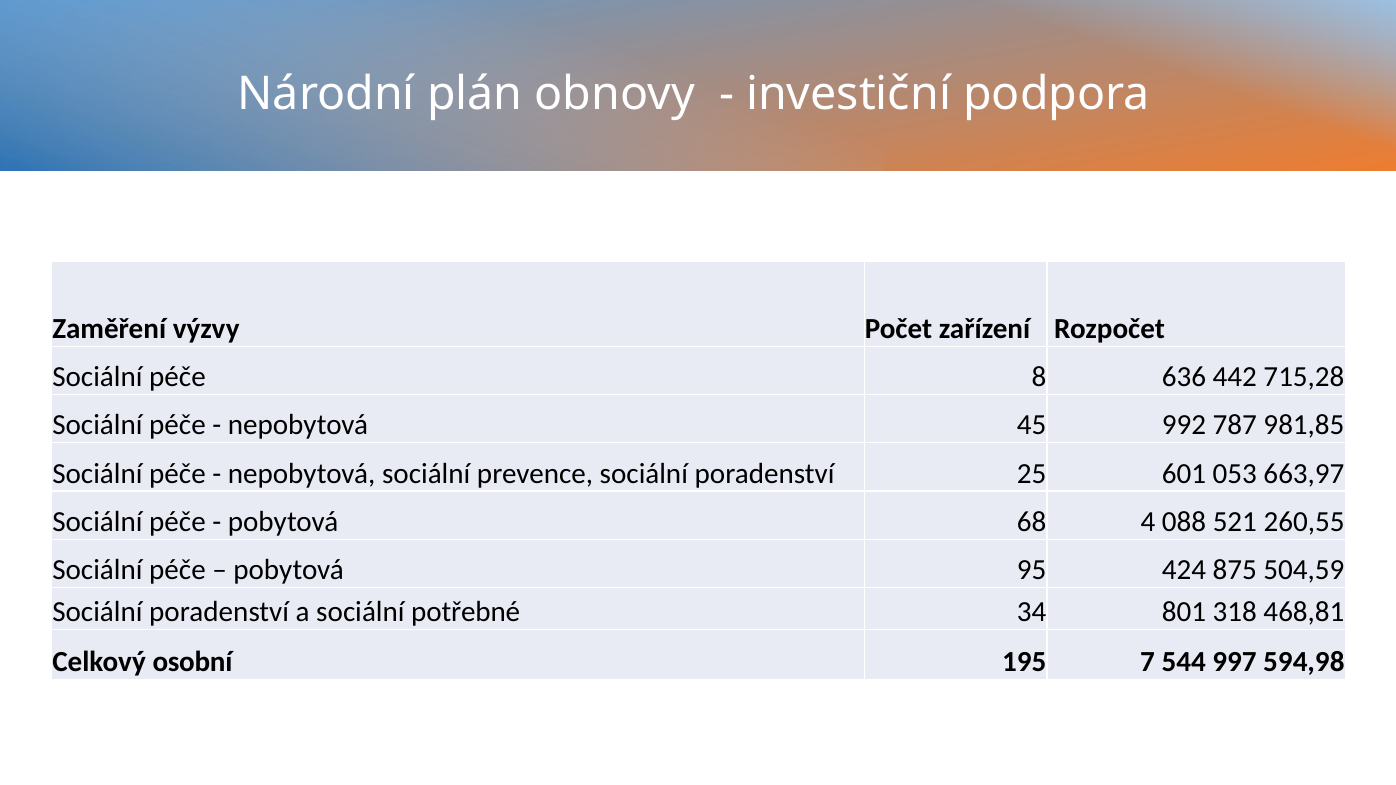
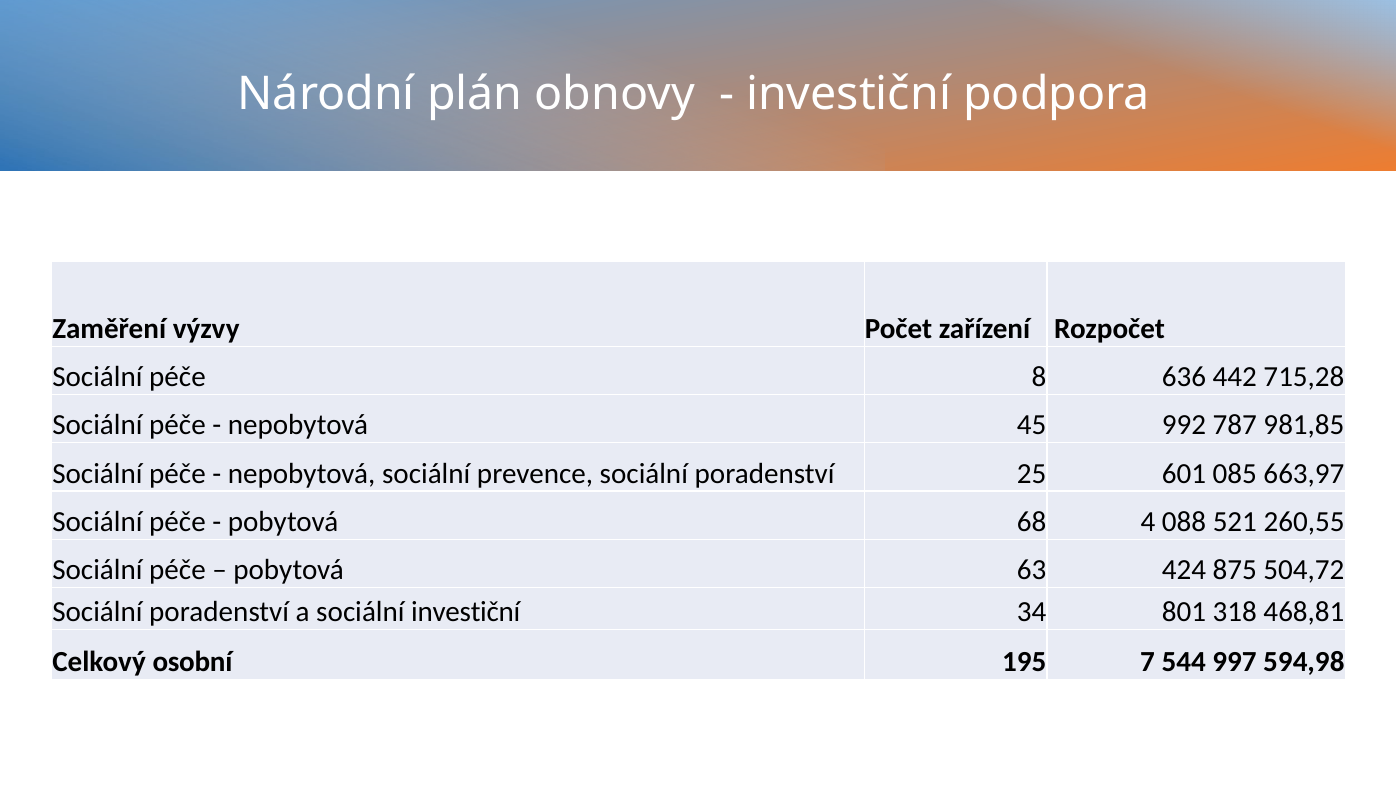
053: 053 -> 085 (1235, 474)
95: 95 -> 63 (1032, 570)
504,59: 504,59 -> 504,72 (1304, 570)
sociální potřebné: potřebné -> investiční (466, 612)
